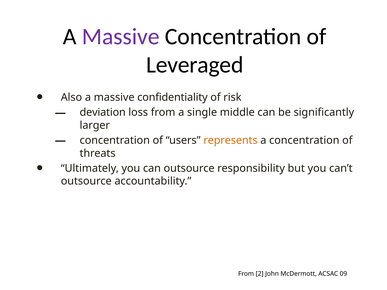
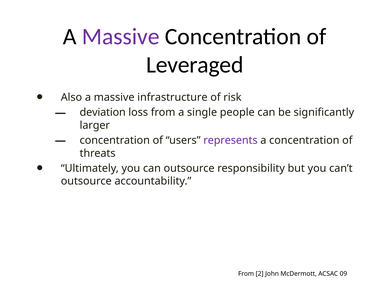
confidentiality: confidentiality -> infrastructure (172, 97)
middle: middle -> people (237, 113)
represents colour: orange -> purple (230, 140)
